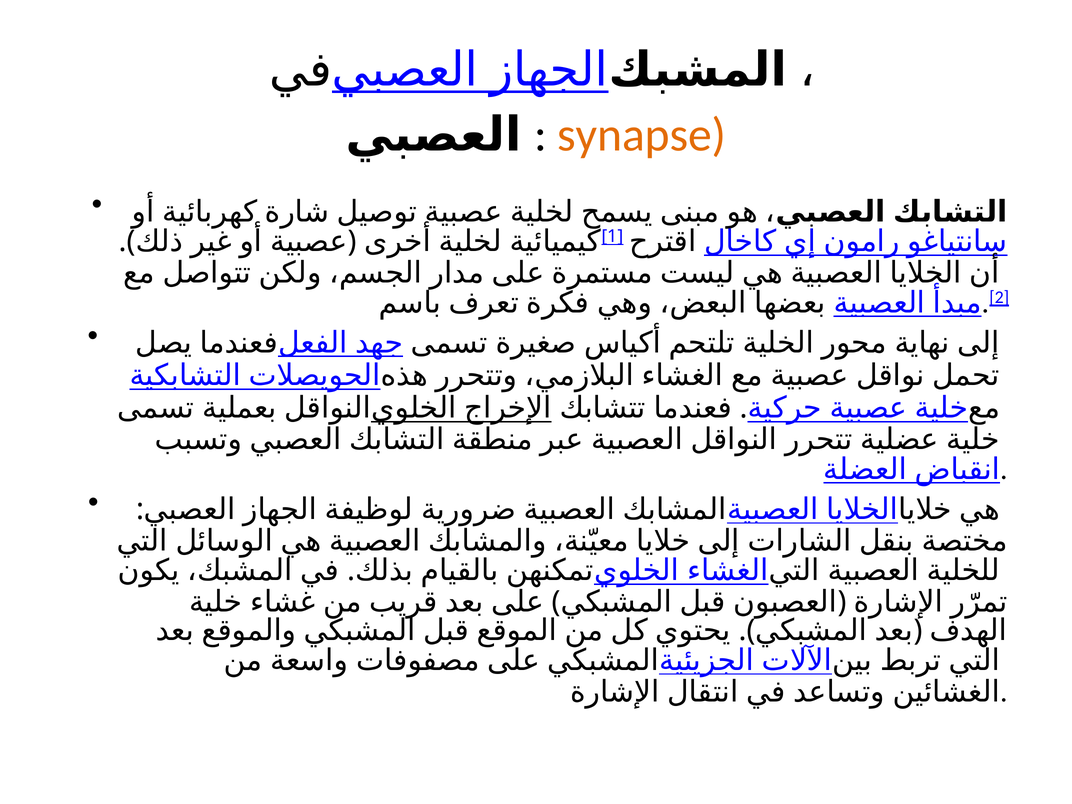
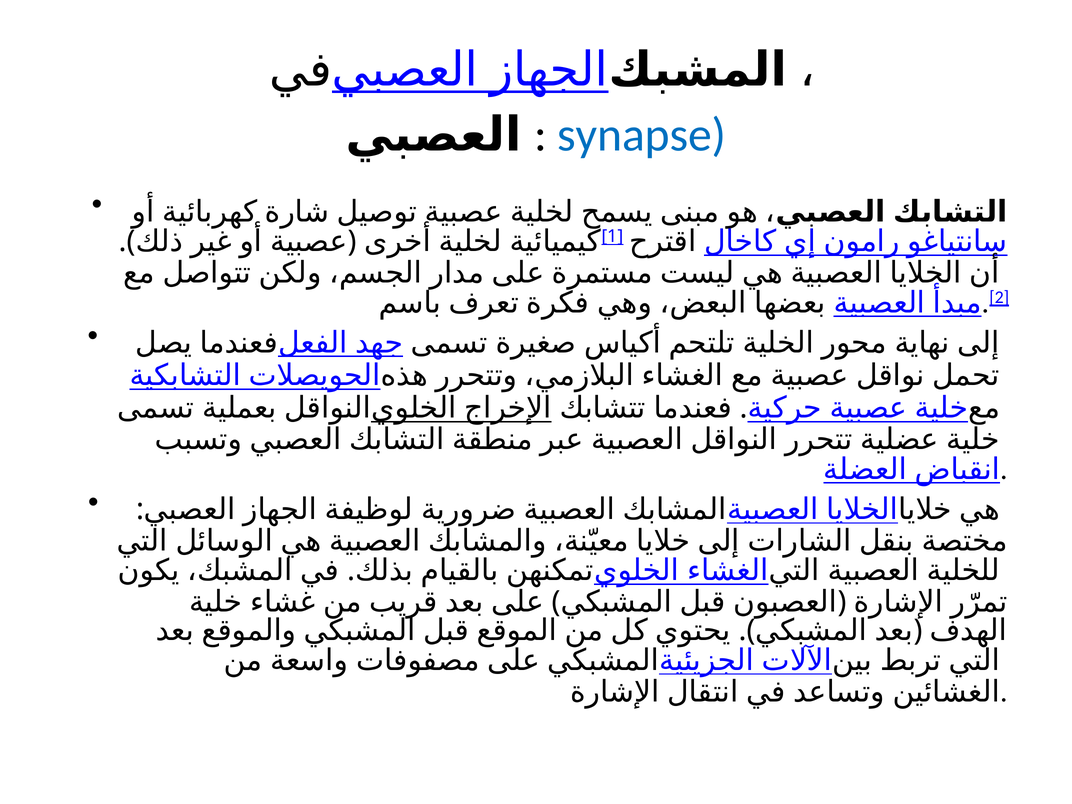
synapse colour: orange -> blue (642, 135)
